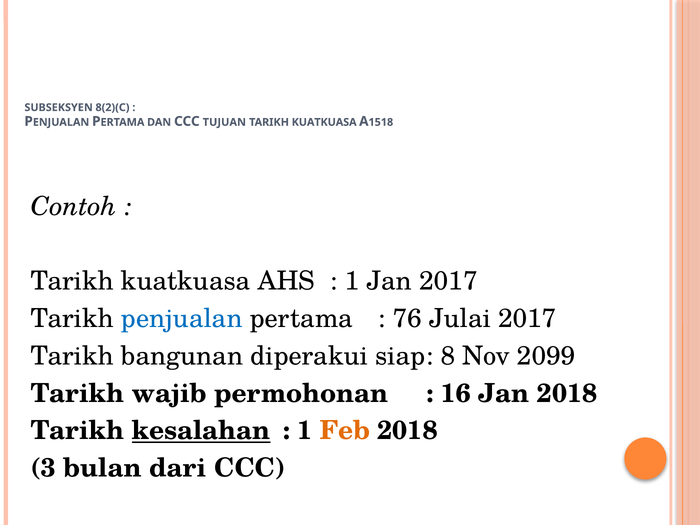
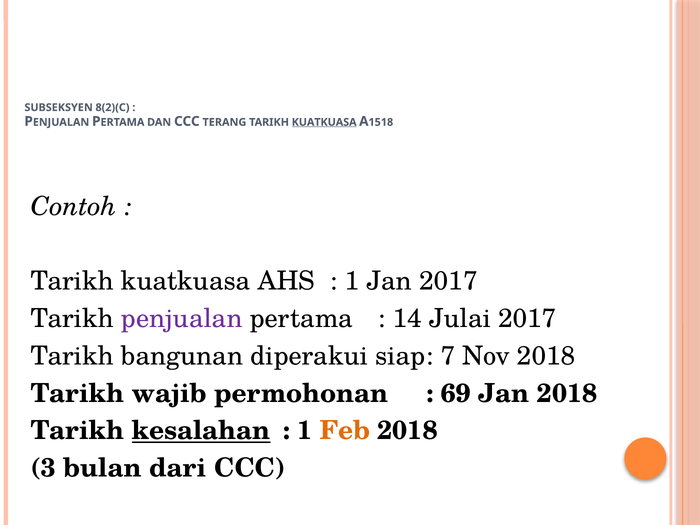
TUJUAN: TUJUAN -> TERANG (224, 122)
KUATKUASA underline: none -> present (324, 122)
penjualan colour: blue -> purple (182, 319)
76: 76 -> 14 (407, 319)
8: 8 -> 7 (448, 356)
Nov 2099: 2099 -> 2018 (546, 356)
16: 16 -> 69 (456, 393)
